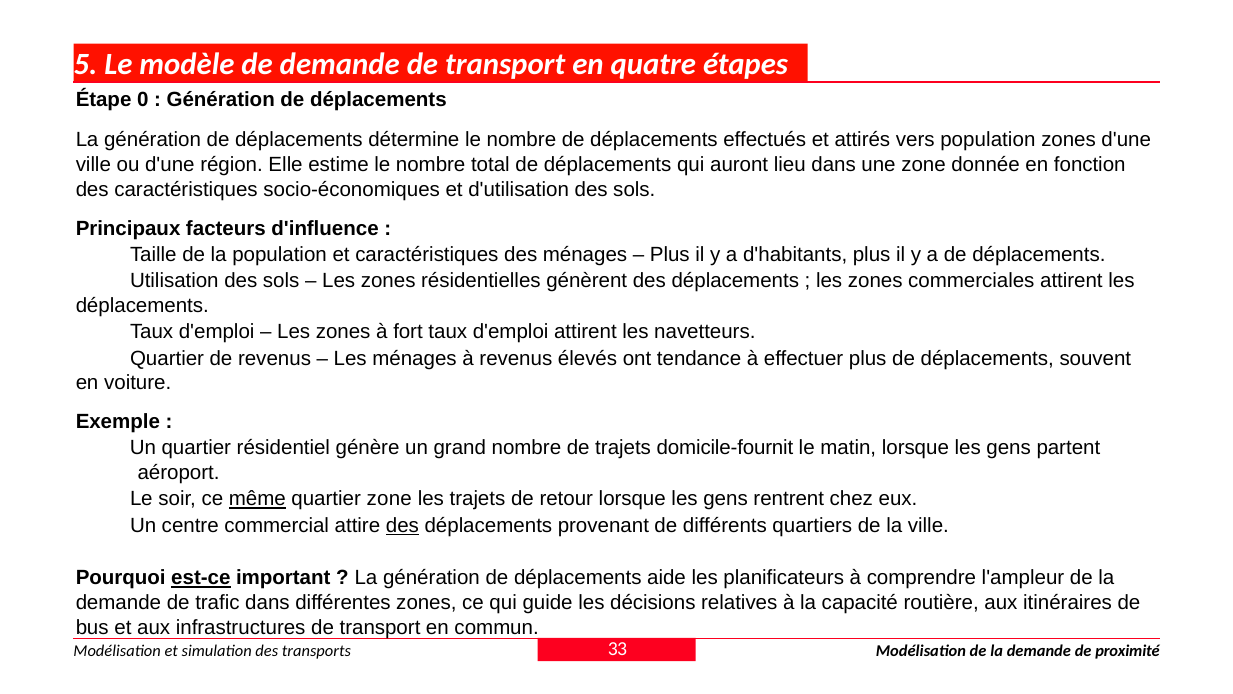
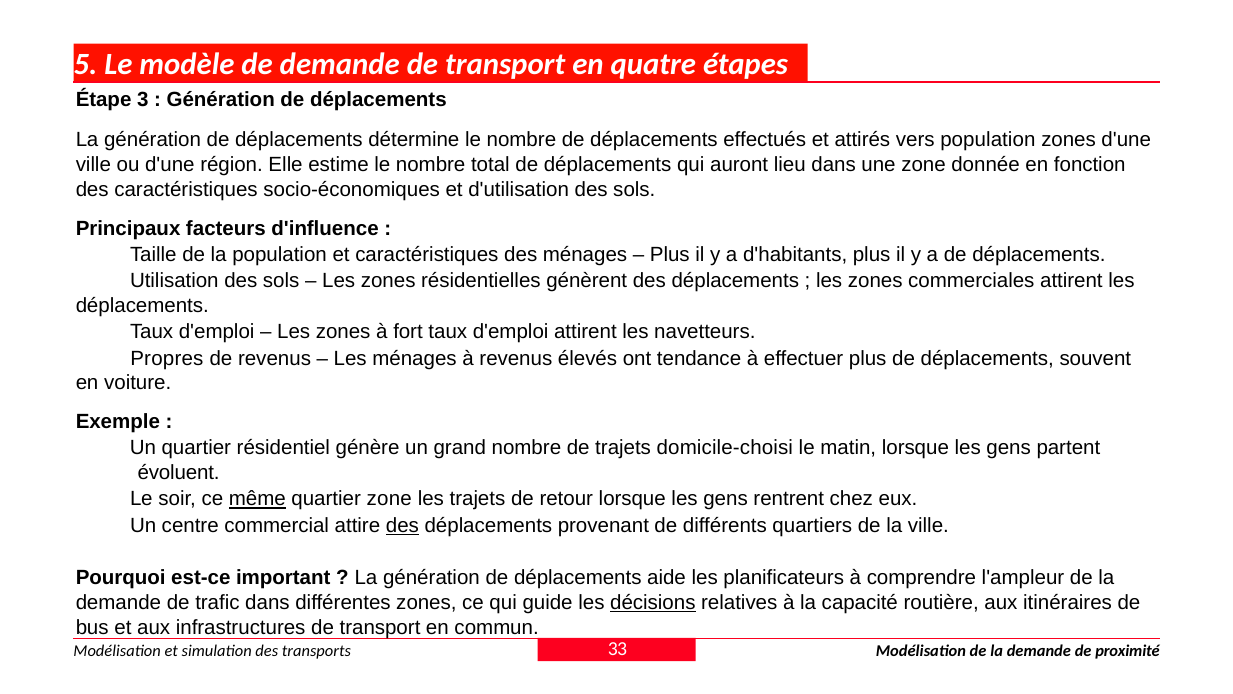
0: 0 -> 3 (143, 100)
Quartier: Quartier -> Propres (167, 358)
domicile-fournit: domicile-fournit -> domicile-choisi (725, 448)
aéroport: aéroport -> évoluent (179, 473)
est-ce underline: present -> none (201, 578)
décisions underline: none -> present (653, 602)
